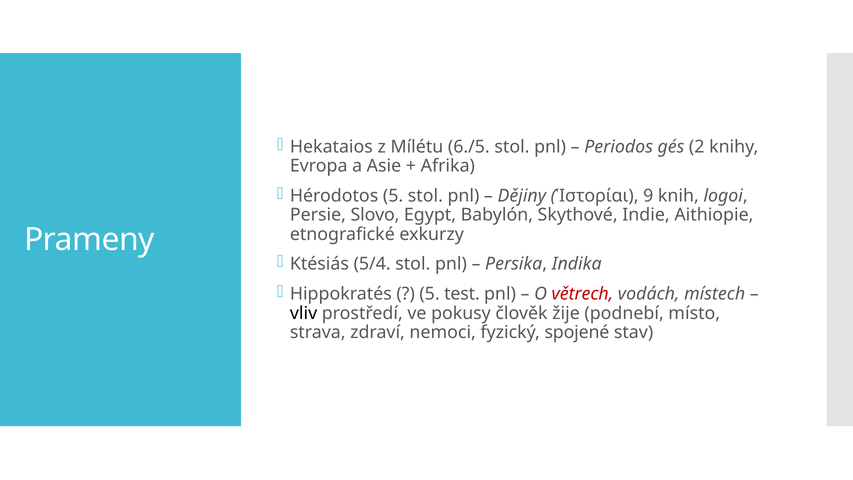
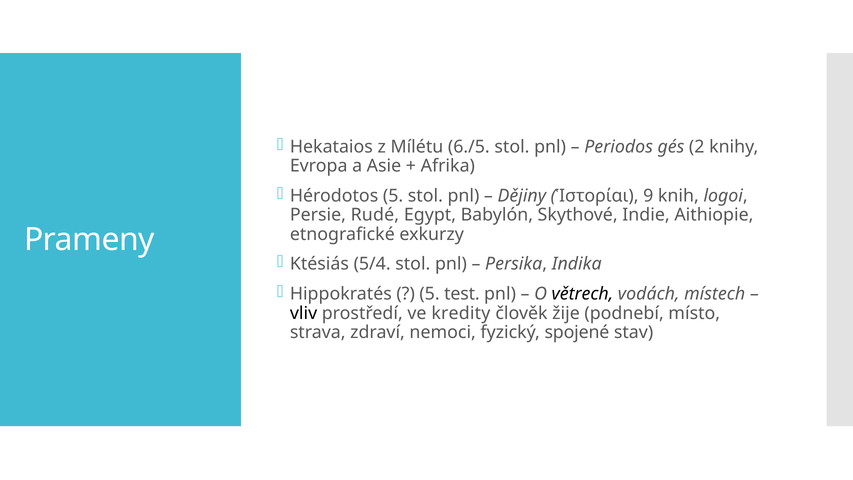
Slovo: Slovo -> Rudé (375, 215)
větrech colour: red -> black (582, 294)
pokusy: pokusy -> kredity (461, 313)
